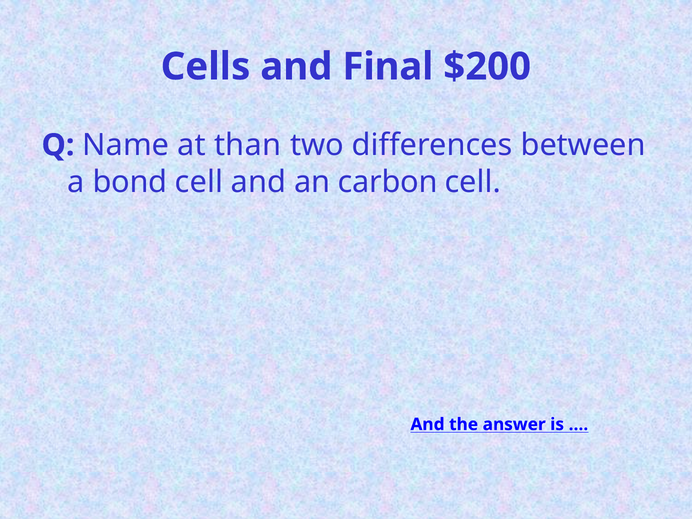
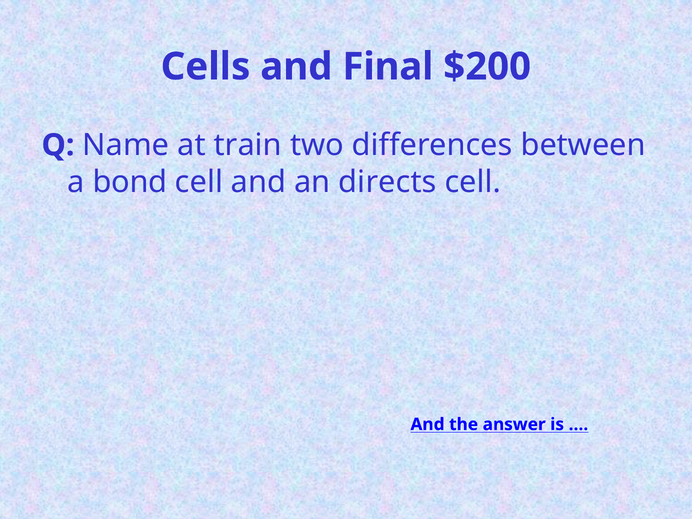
than: than -> train (248, 145)
carbon: carbon -> directs (388, 182)
